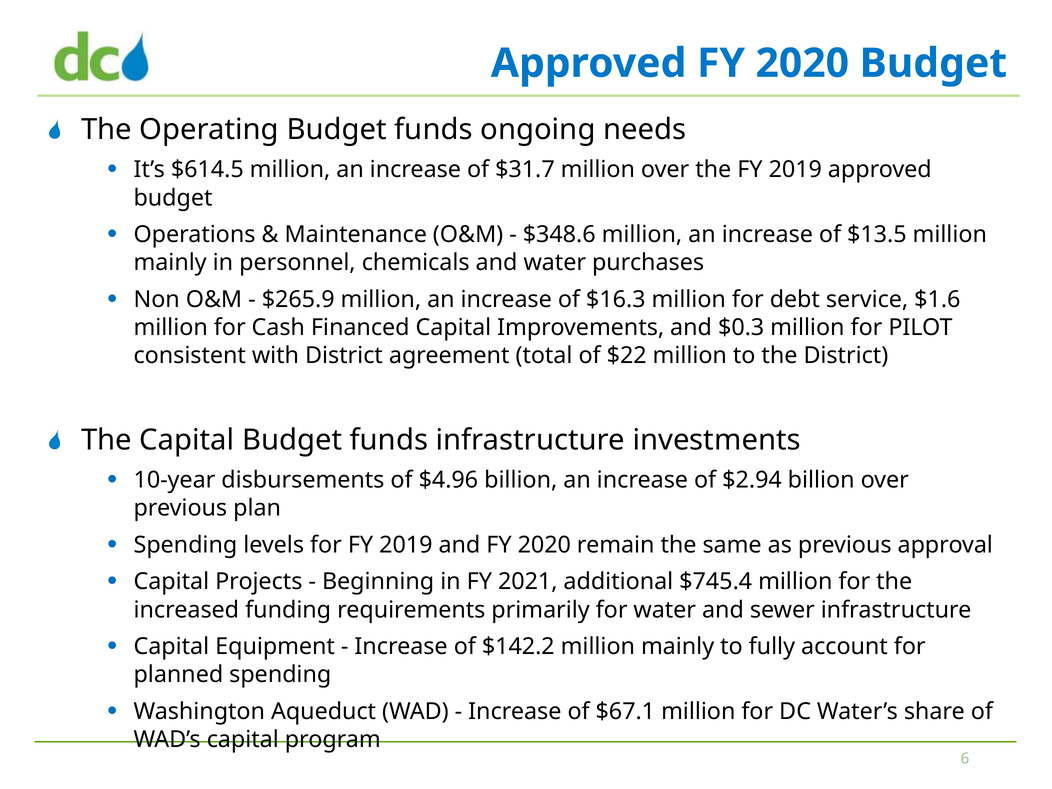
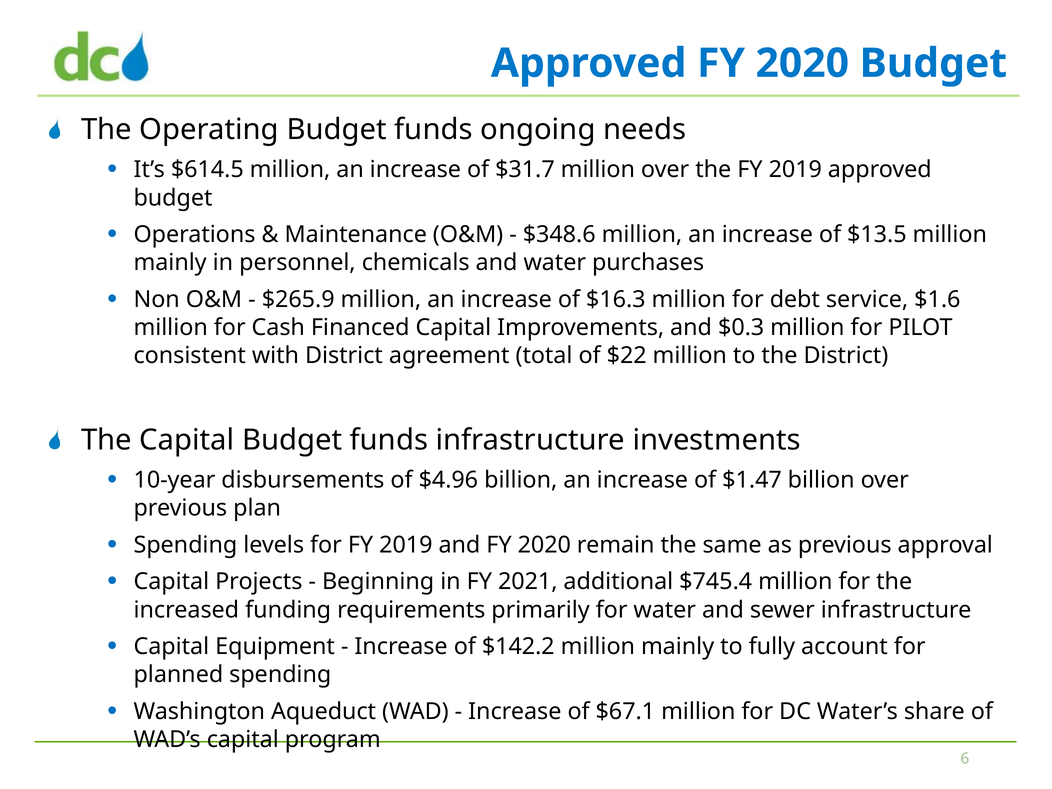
$2.94: $2.94 -> $1.47 (752, 480)
